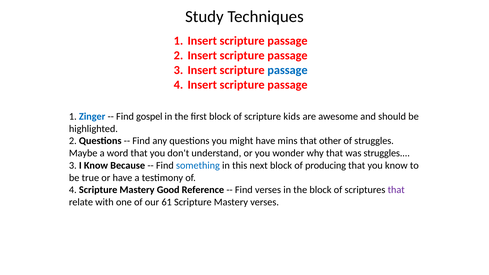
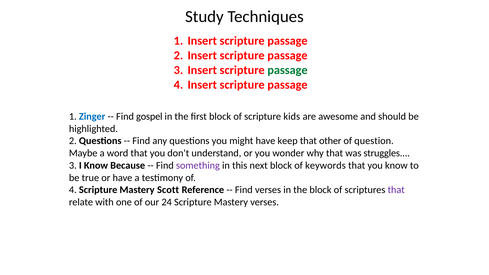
passage colour: blue -> green (287, 70)
mins: mins -> keep (288, 141)
of struggles: struggles -> question (374, 141)
something colour: blue -> purple (198, 165)
producing: producing -> keywords (325, 165)
Good: Good -> Scott (168, 190)
61: 61 -> 24 (167, 202)
